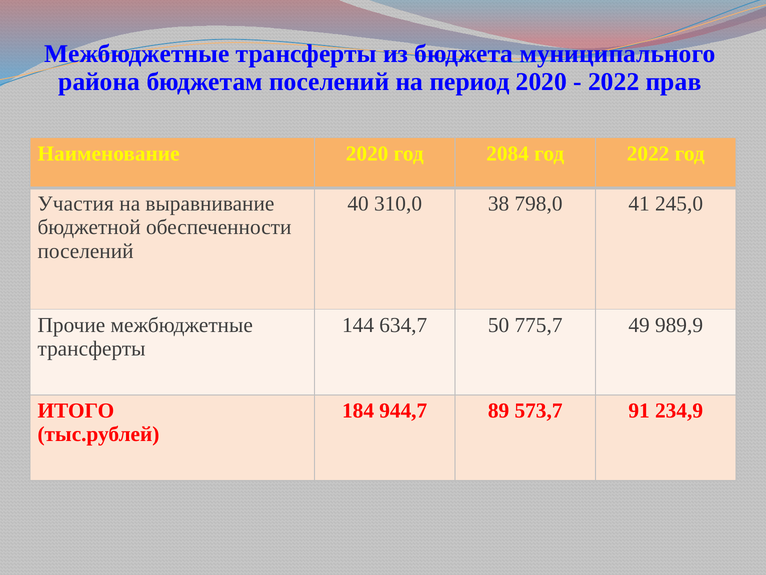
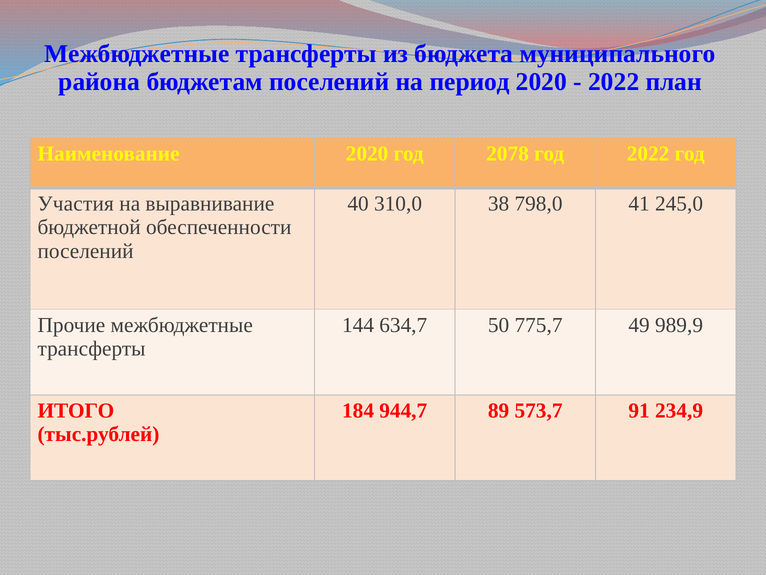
прав: прав -> план (674, 82)
2084: 2084 -> 2078 (508, 153)
